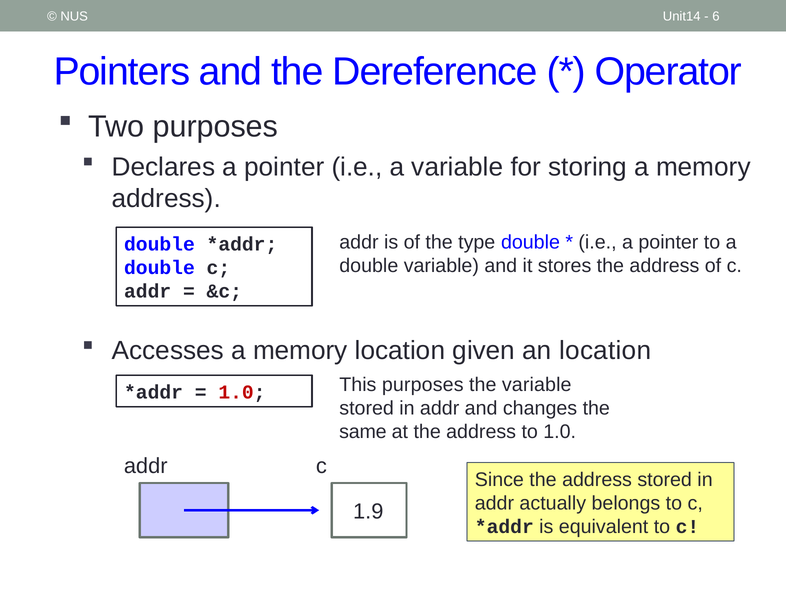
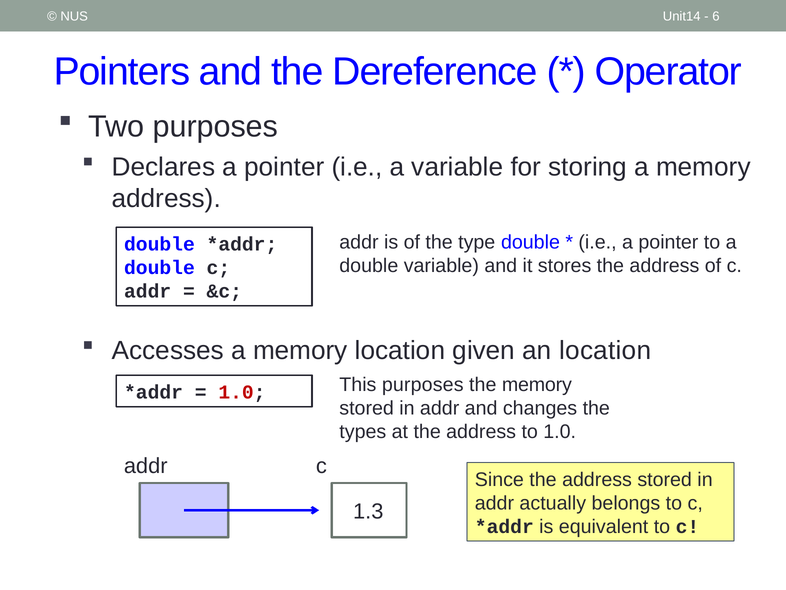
the variable: variable -> memory (537, 384)
same: same -> types (363, 431)
1.9: 1.9 -> 1.3 (368, 511)
